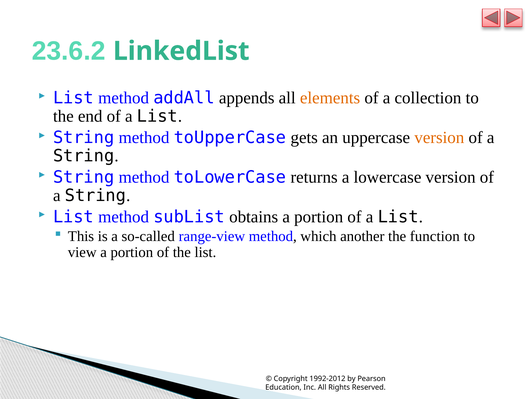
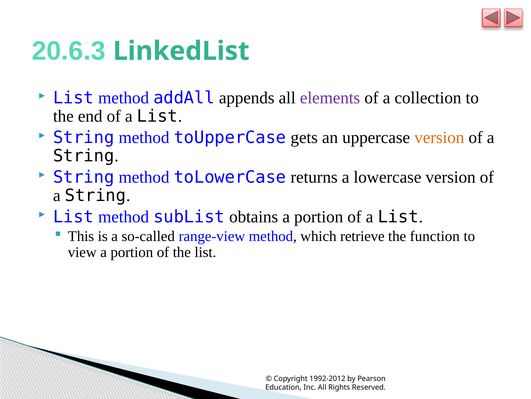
23.6.2: 23.6.2 -> 20.6.3 (69, 51)
elements colour: orange -> purple (330, 98)
another: another -> retrieve (362, 236)
